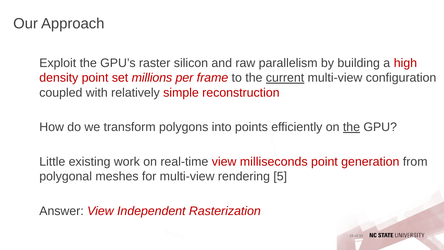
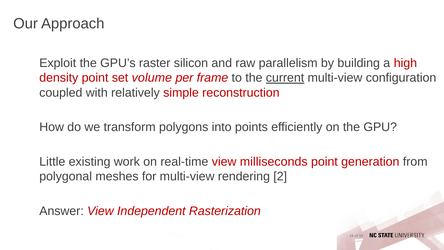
millions: millions -> volume (152, 78)
the underline: present -> none (351, 127)
5: 5 -> 2 (280, 176)
